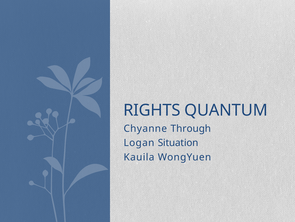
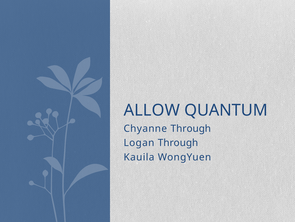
RIGHTS: RIGHTS -> ALLOW (152, 110)
Logan Situation: Situation -> Through (178, 142)
